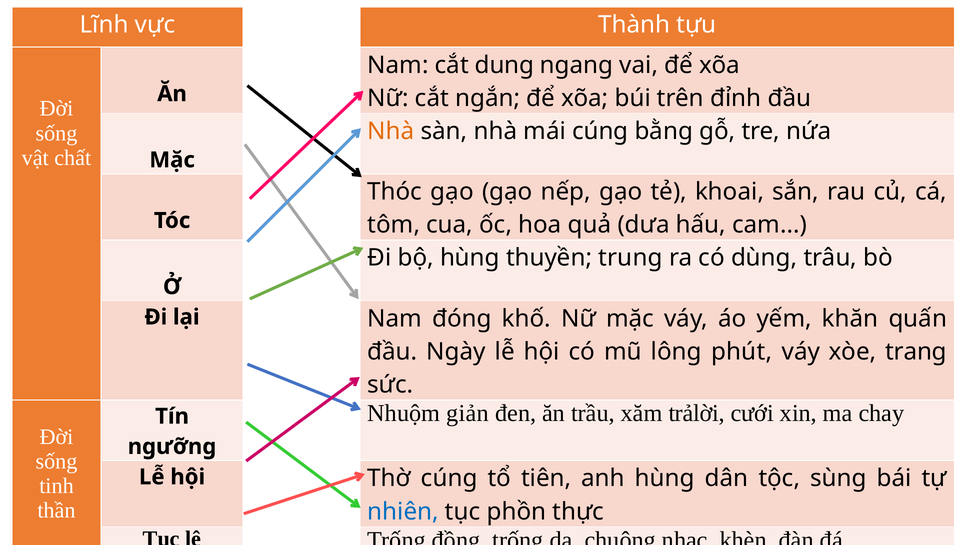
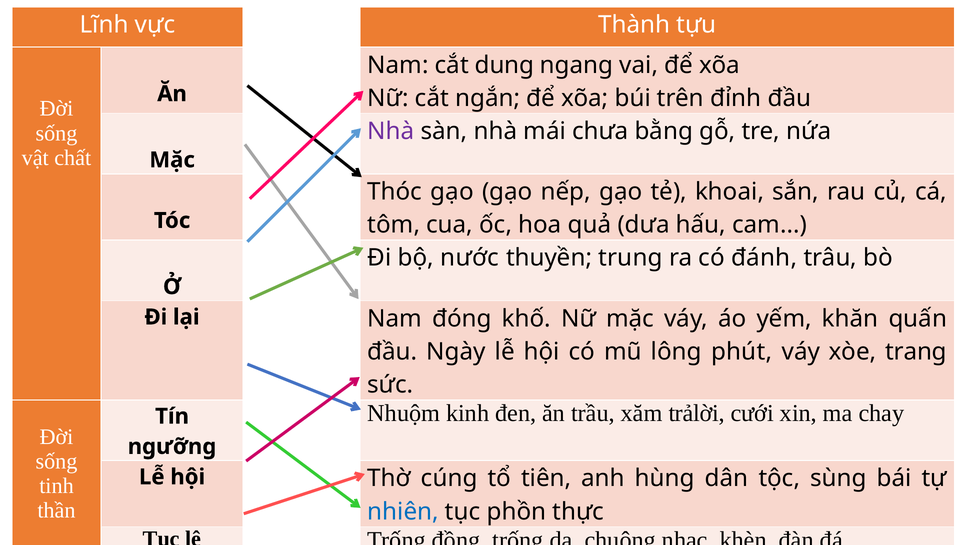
Nhà colour: orange -> purple (391, 131)
mái cúng: cúng -> chưa (600, 131)
bộ hùng: hùng -> nước (470, 258)
dùng: dùng -> đánh (764, 258)
giản: giản -> kinh (468, 414)
